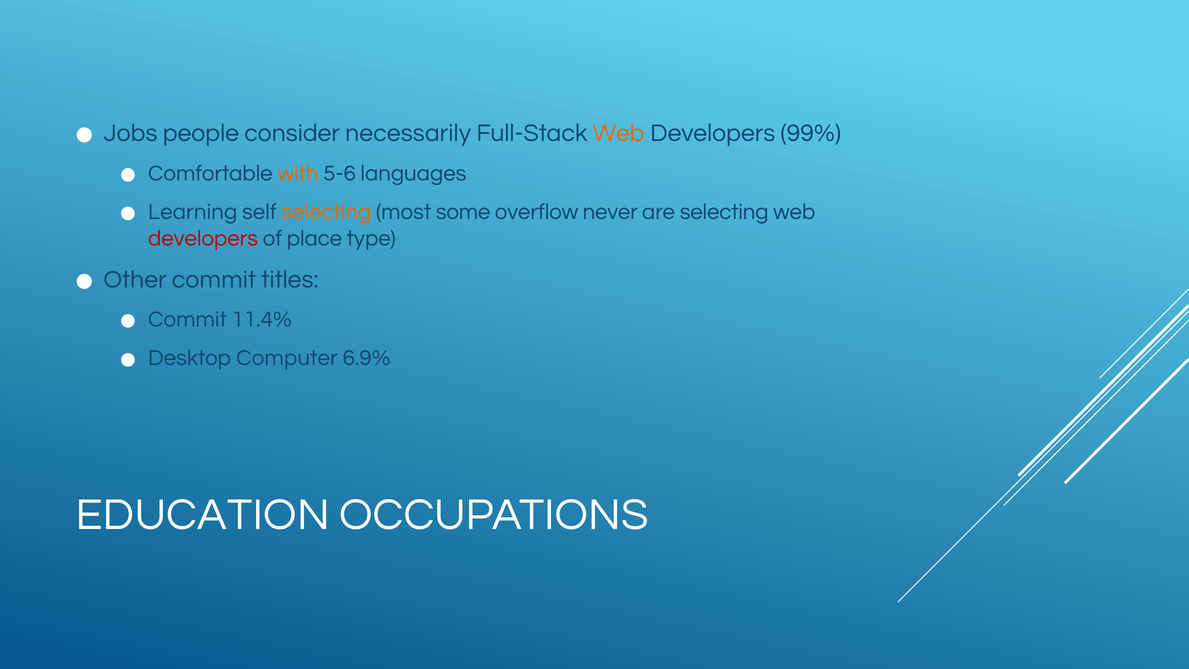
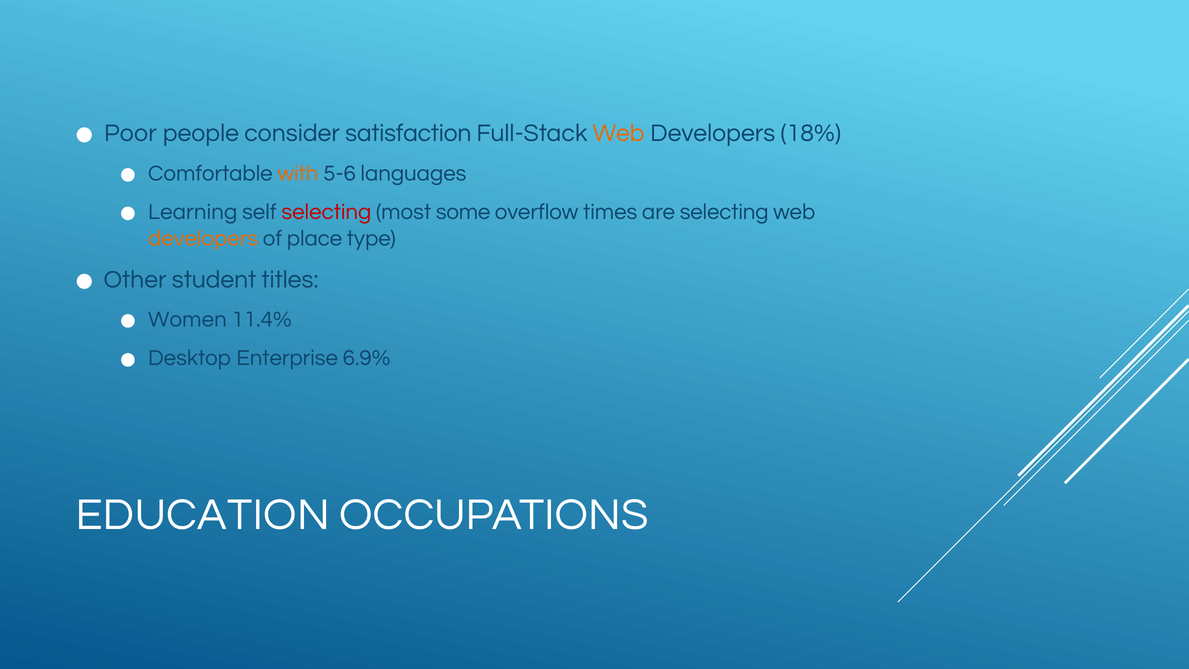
Jobs: Jobs -> Poor (130, 133)
necessarily: necessarily -> satisfaction (408, 133)
99%: 99% -> 18% (811, 133)
selecting colour: orange -> red (326, 212)
never: never -> times (610, 212)
developers colour: red -> orange (203, 239)
Other commit: commit -> student (214, 279)
Commit: Commit -> Women (187, 319)
Computer: Computer -> Enterprise (287, 358)
